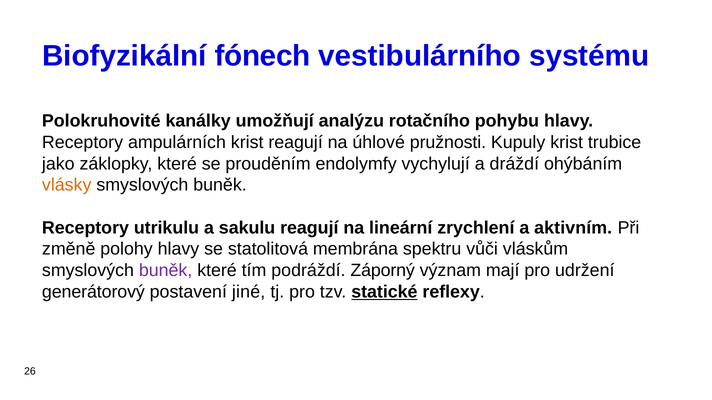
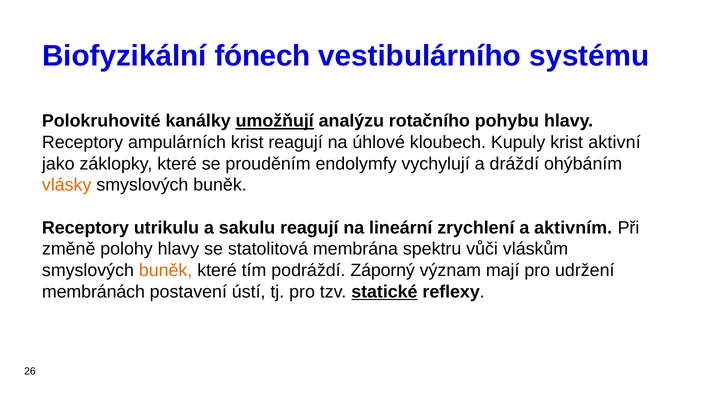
umožňují underline: none -> present (275, 121)
pružnosti: pružnosti -> kloubech (448, 143)
trubice: trubice -> aktivní (614, 143)
buněk colour: purple -> orange (166, 271)
generátorový: generátorový -> membránách (93, 292)
jiné: jiné -> ústí (249, 292)
